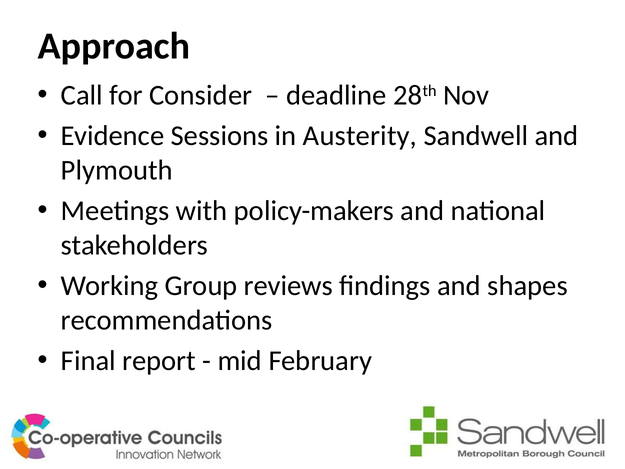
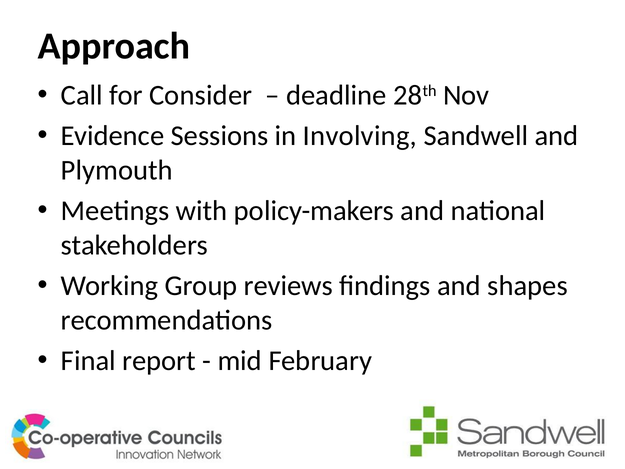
Austerity: Austerity -> Involving (360, 136)
